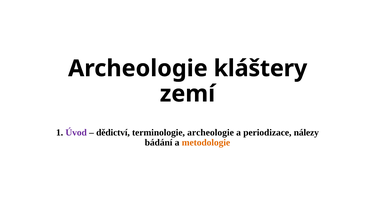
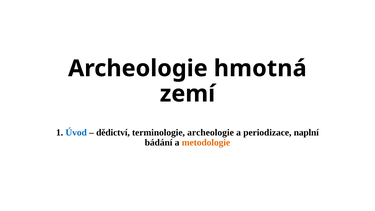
kláštery: kláštery -> hmotná (260, 68)
Úvod colour: purple -> blue (76, 132)
nálezy: nálezy -> naplní (306, 132)
